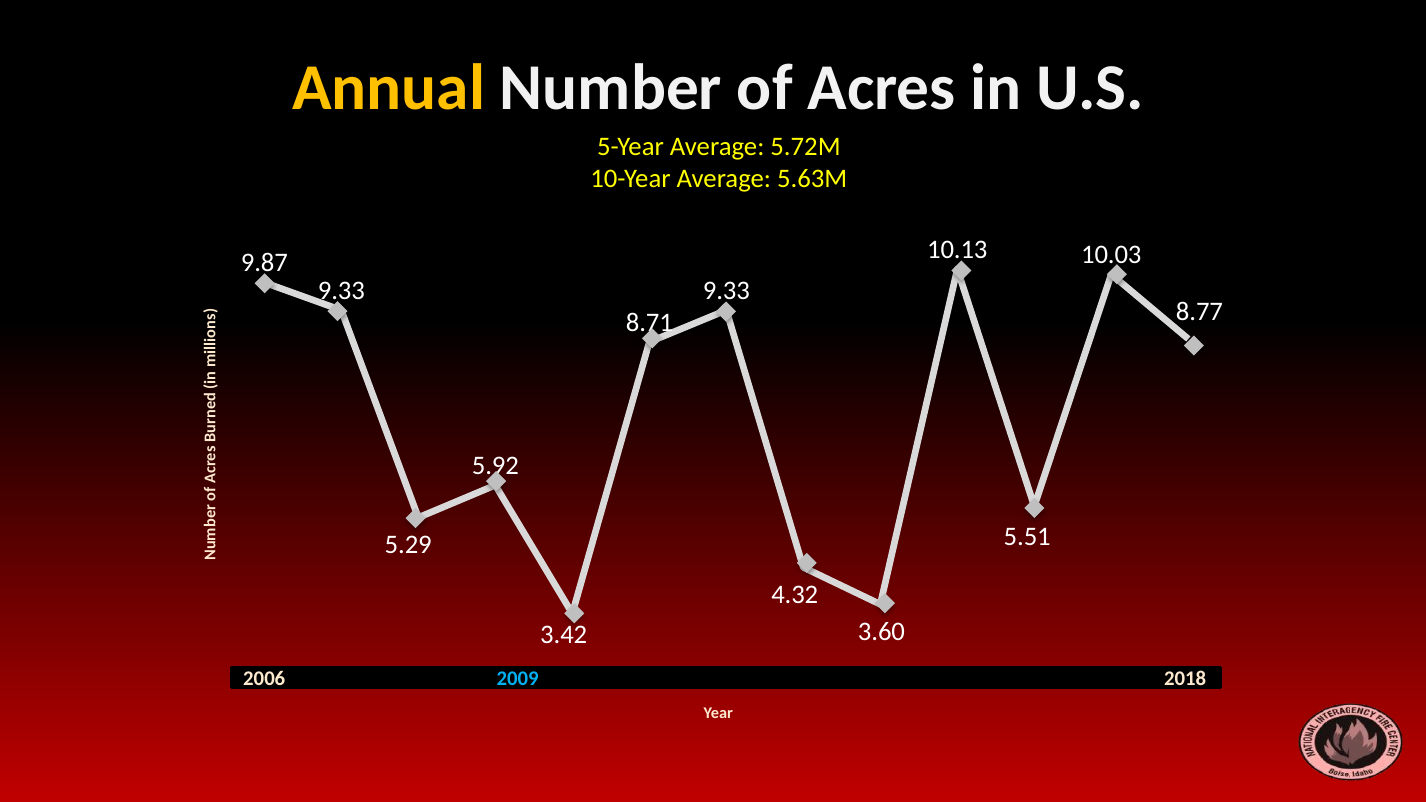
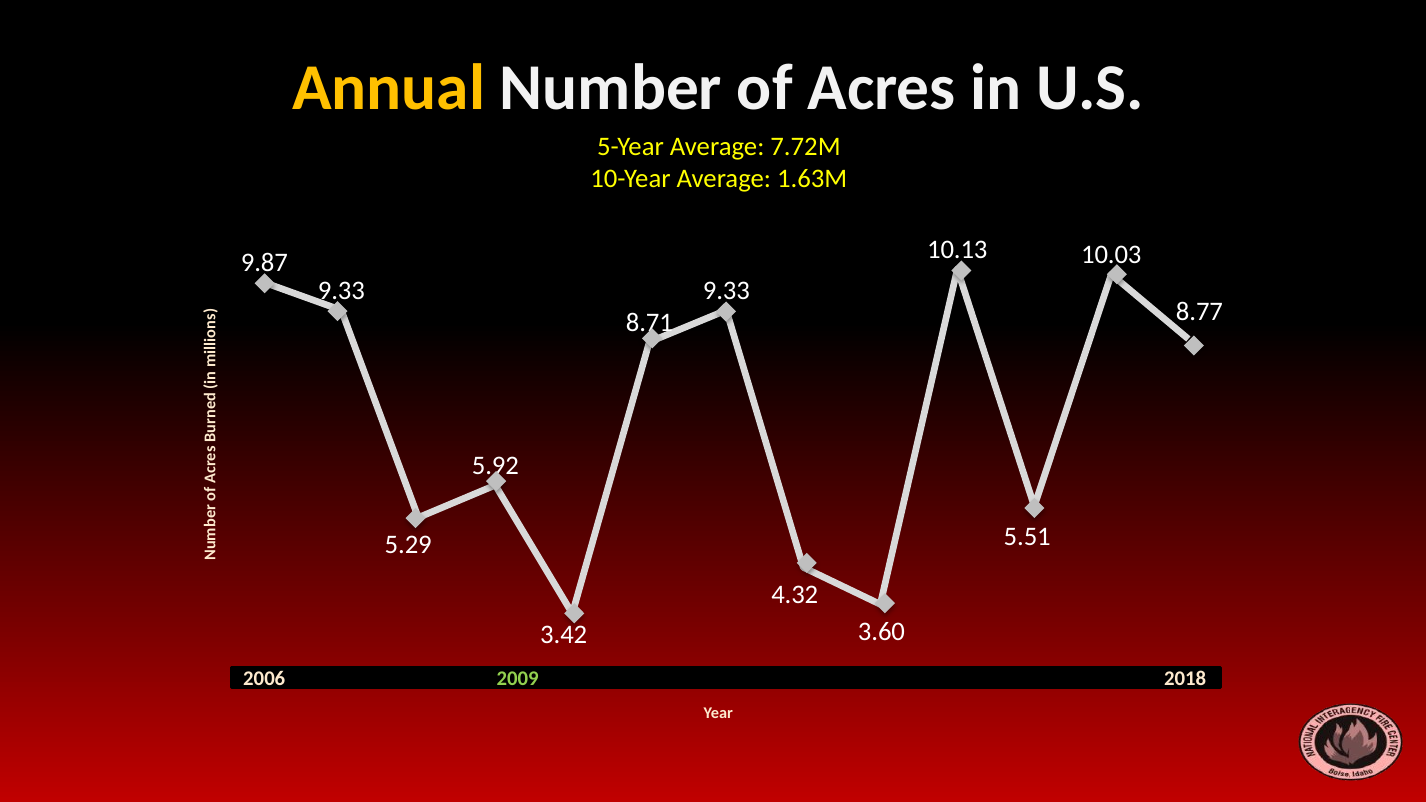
5.72M: 5.72M -> 7.72M (806, 147)
5.63M: 5.63M -> 1.63M (812, 179)
2009 colour: light blue -> light green (518, 679)
